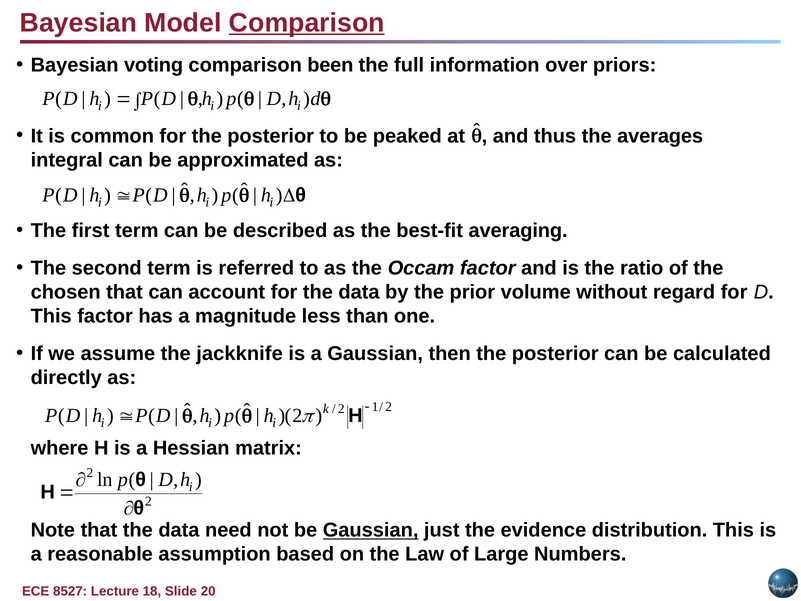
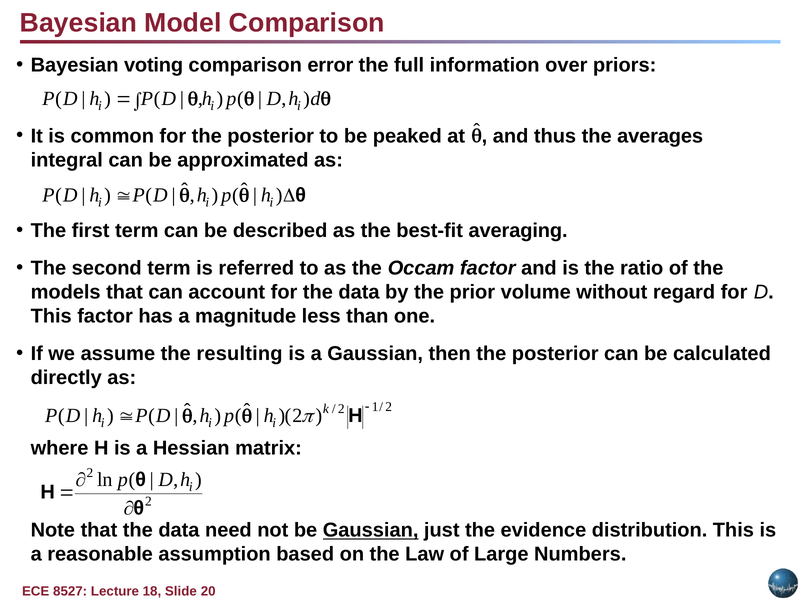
Comparison underline: present -> none (307, 23)
been: been -> error (330, 65)
chosen: chosen -> models (66, 292)
jackknife: jackknife -> resulting (239, 353)
